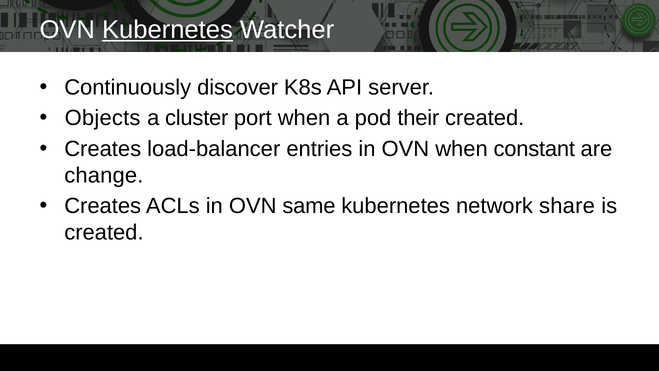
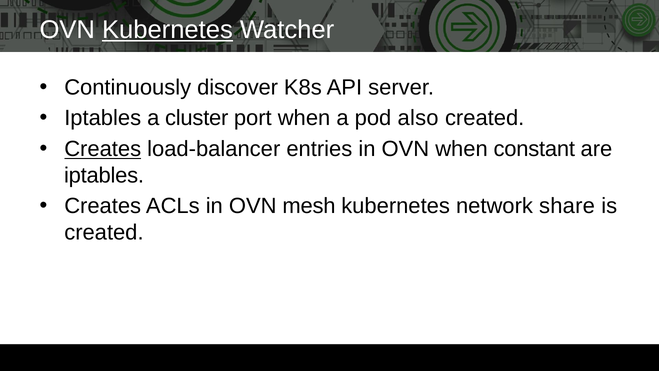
Objects: Objects -> Iptables (103, 118)
their: their -> also (418, 118)
Creates underline: none -> present (103, 149)
change: change -> iptables (104, 175)
same: same -> mesh (309, 206)
